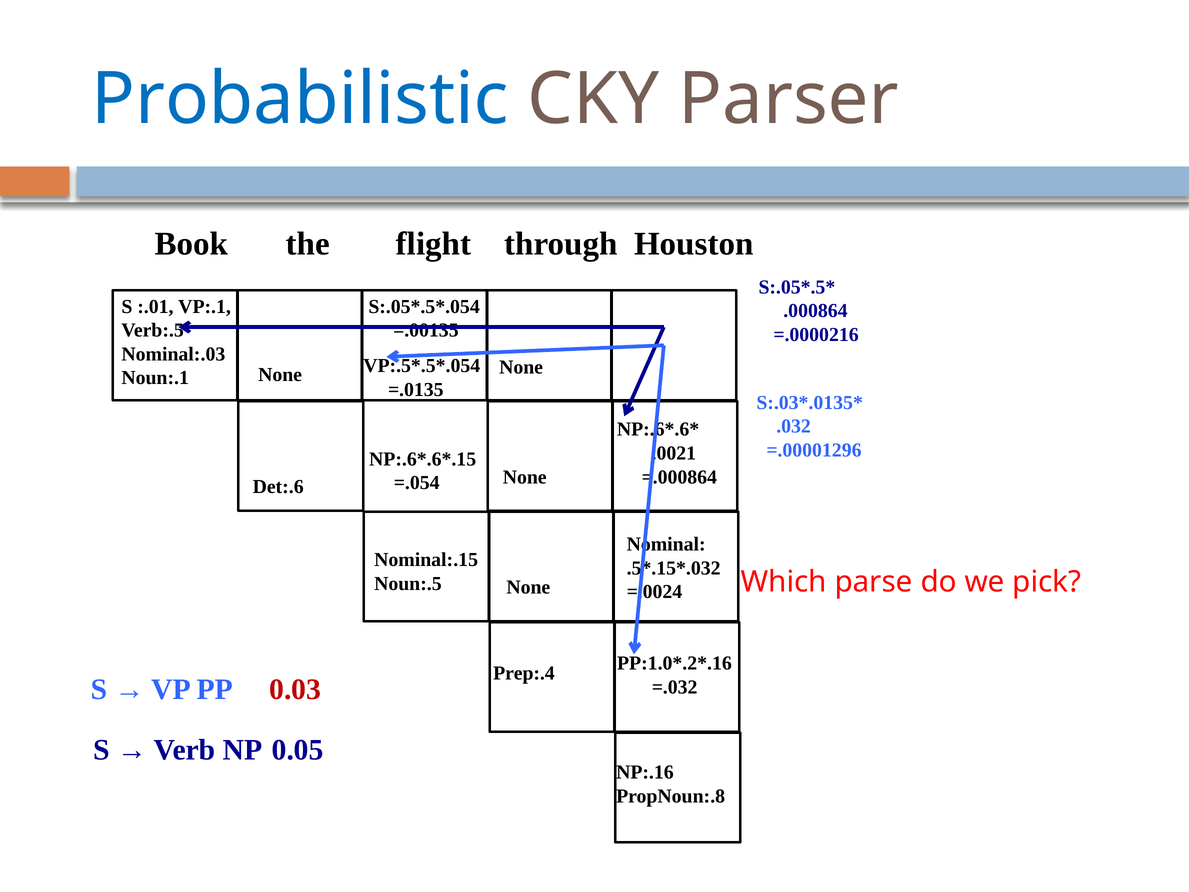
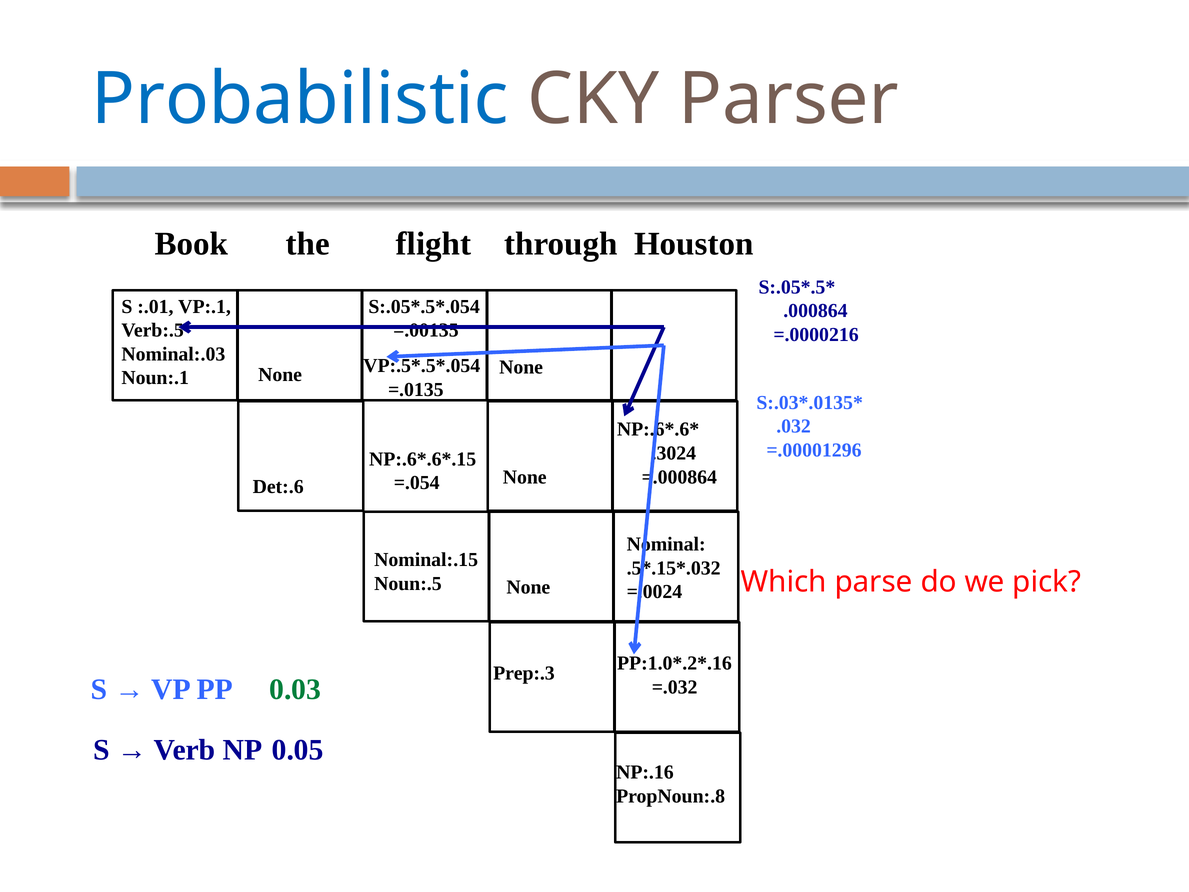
.0021: .0021 -> .3024 (674, 453)
Prep:.4: Prep:.4 -> Prep:.3 (524, 673)
0.03 colour: red -> green (295, 689)
